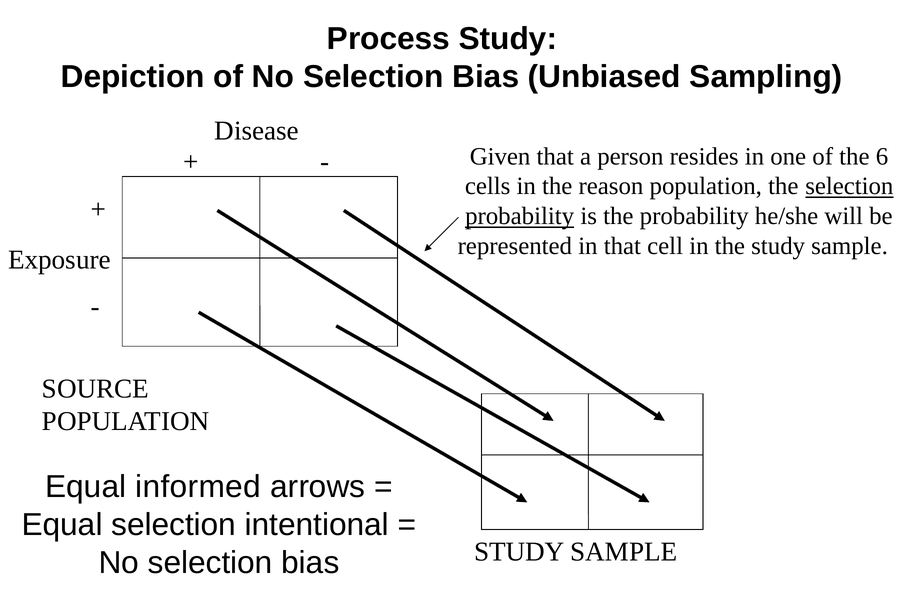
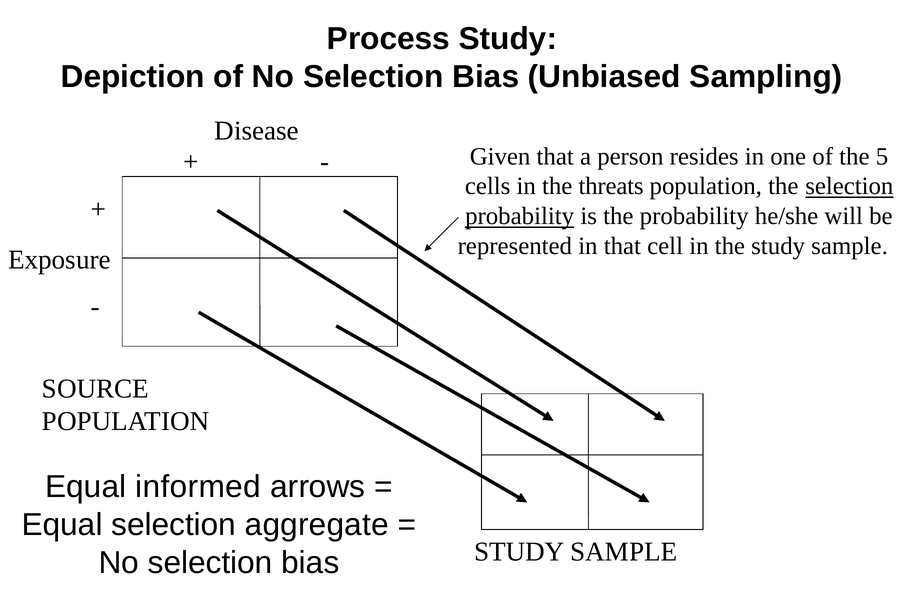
6: 6 -> 5 (882, 157)
reason: reason -> threats (611, 186)
intentional: intentional -> aggregate (317, 525)
